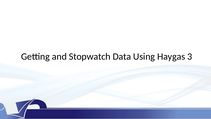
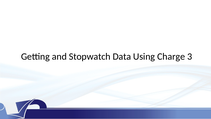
Haygas: Haygas -> Charge (171, 56)
